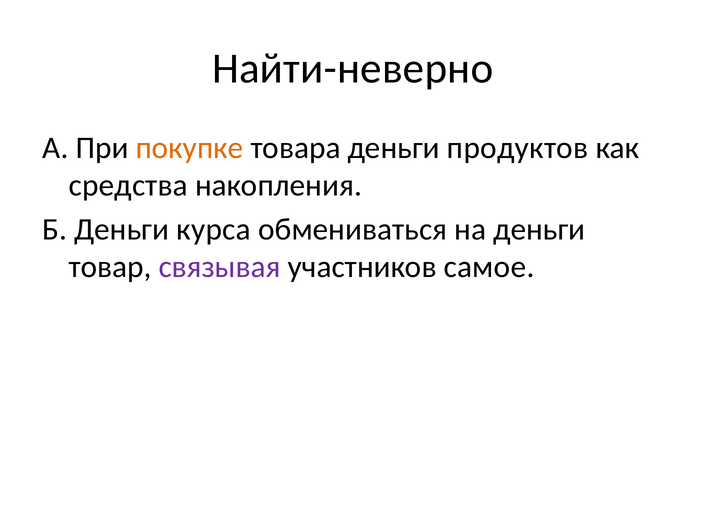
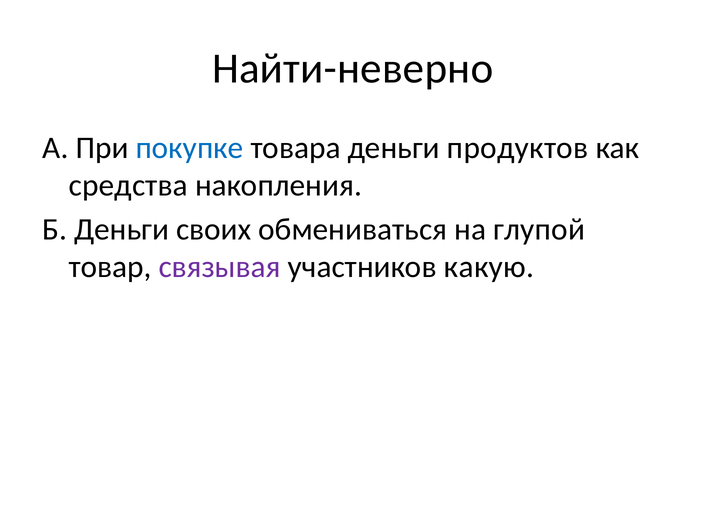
покупке colour: orange -> blue (190, 148)
курса: курса -> своих (214, 230)
на деньги: деньги -> глупой (539, 230)
самое: самое -> какую (489, 267)
